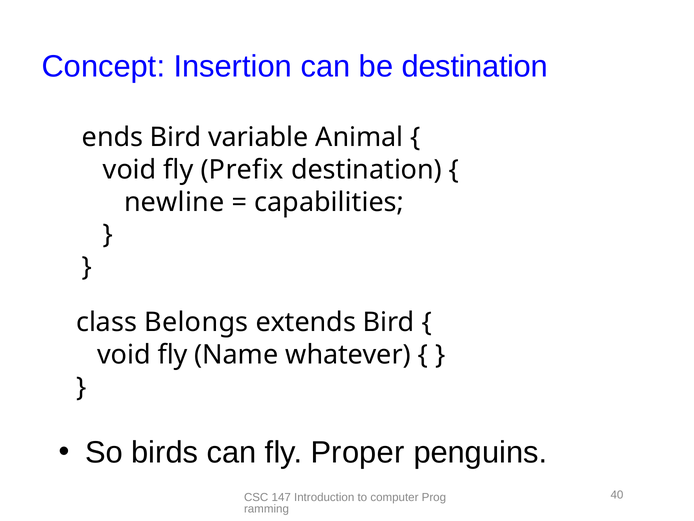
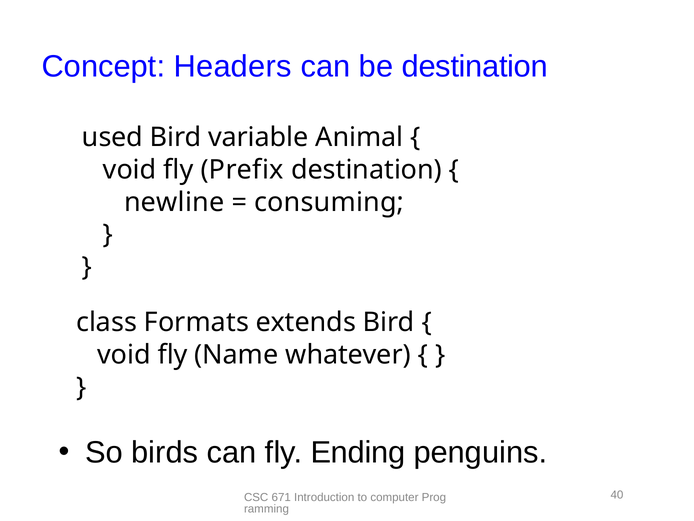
Insertion: Insertion -> Headers (233, 66)
ends: ends -> used (112, 137)
capabilities: capabilities -> consuming (329, 202)
Belongs: Belongs -> Formats (196, 322)
Proper: Proper -> Ending (358, 452)
147: 147 -> 671 (281, 497)
